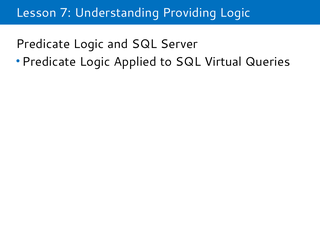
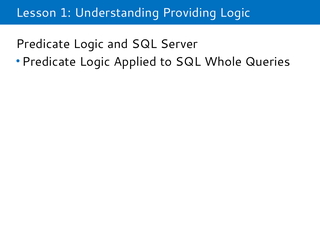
7: 7 -> 1 (65, 13)
Virtual: Virtual -> Whole (223, 62)
